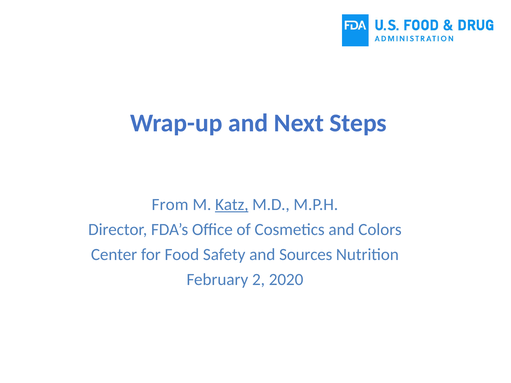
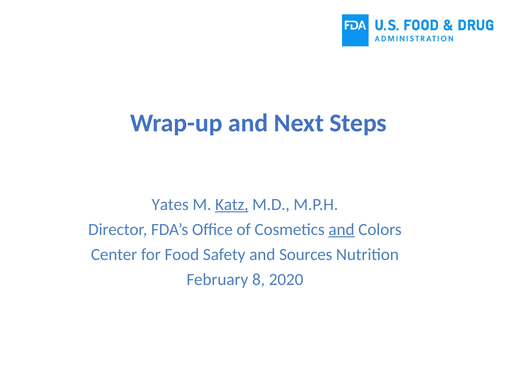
From: From -> Yates (170, 205)
and underline: none -> present (341, 230)
2: 2 -> 8 (259, 280)
